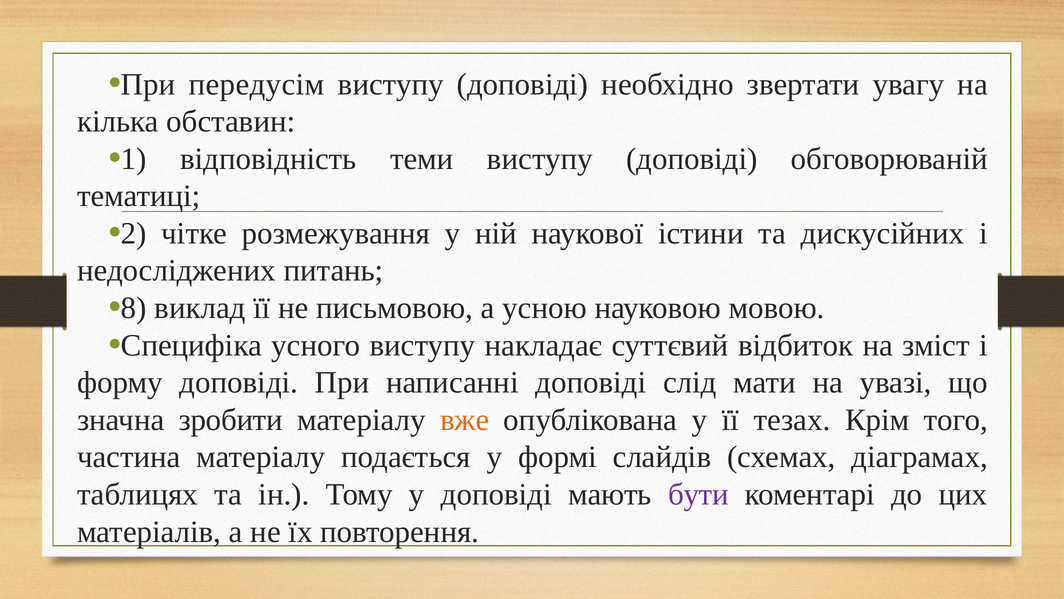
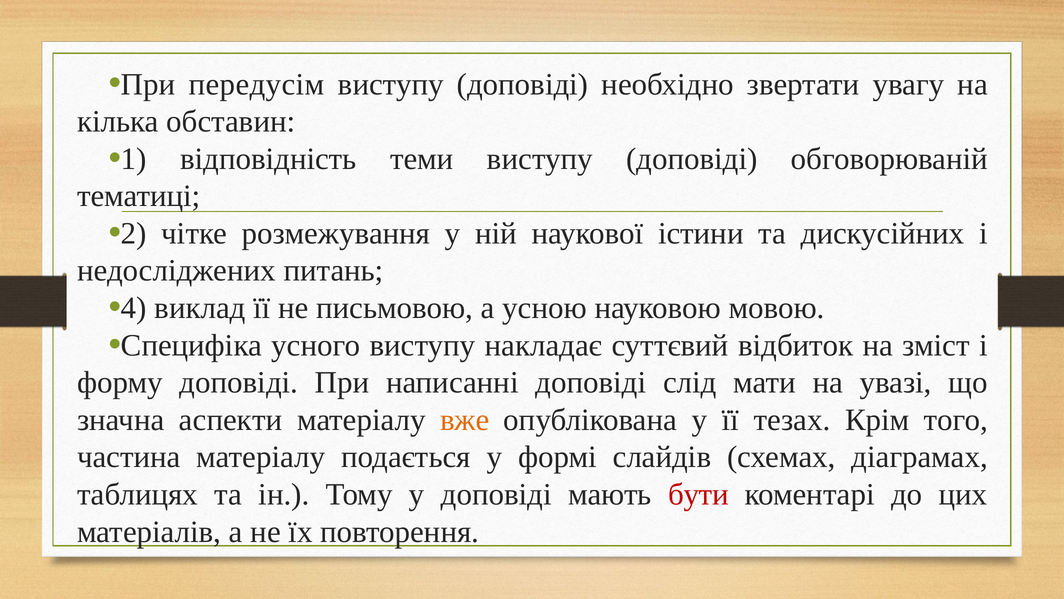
8: 8 -> 4 (134, 308)
зробити: зробити -> аспекти (231, 420)
бути colour: purple -> red (698, 494)
